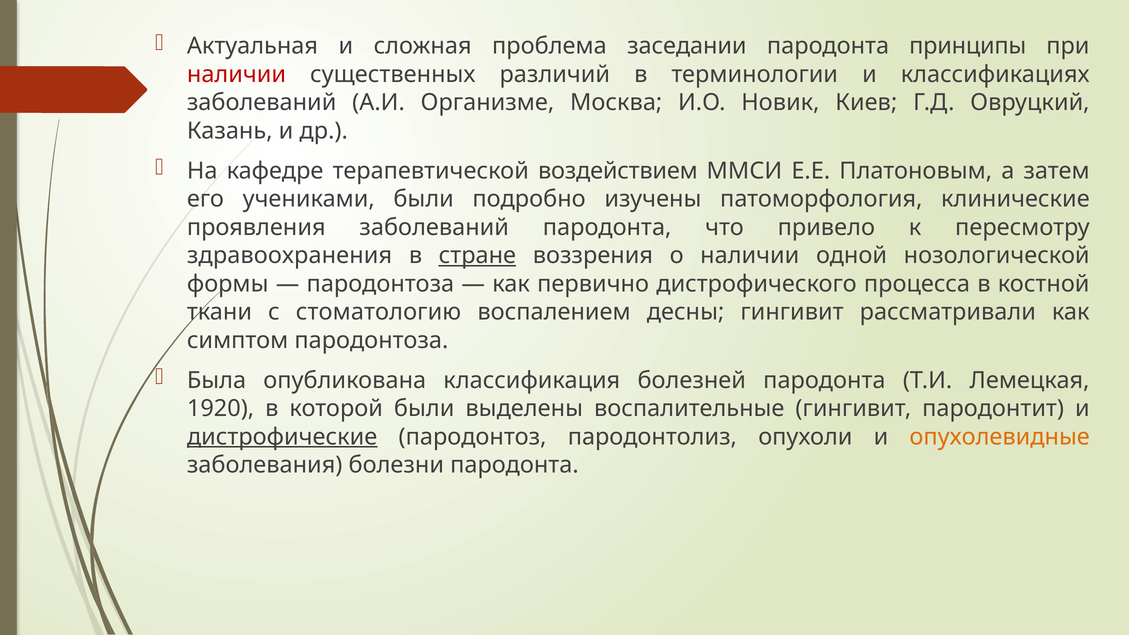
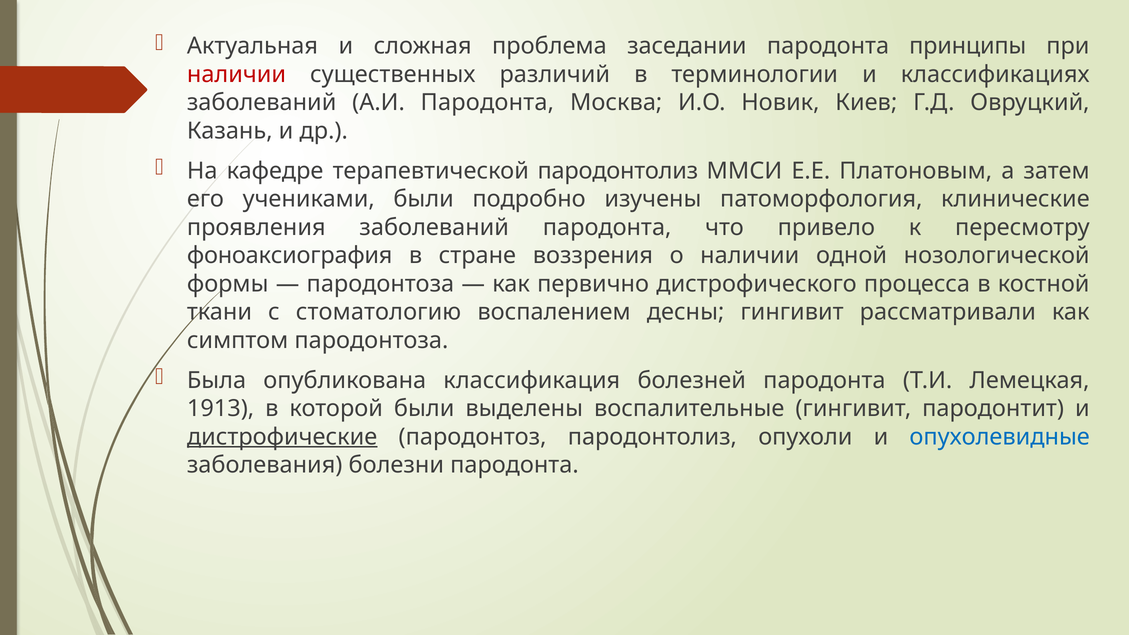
А.И Организме: Организме -> Пародонта (487, 103)
терапевтической воздействием: воздействием -> пародонтолиз (618, 171)
здравоохранения: здравоохранения -> фоноаксиография (290, 256)
стране underline: present -> none (477, 256)
1920: 1920 -> 1913 (221, 409)
опухолевидные colour: orange -> blue (1000, 437)
